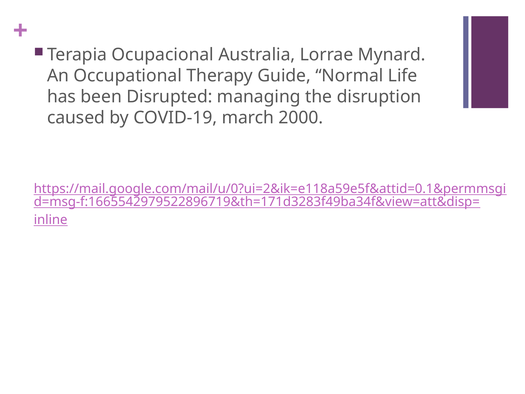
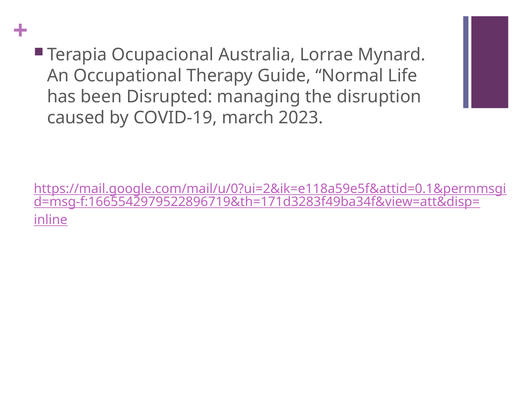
2000: 2000 -> 2023 (301, 118)
